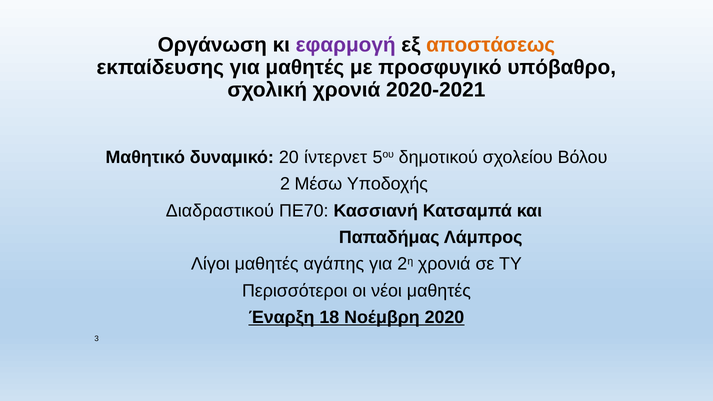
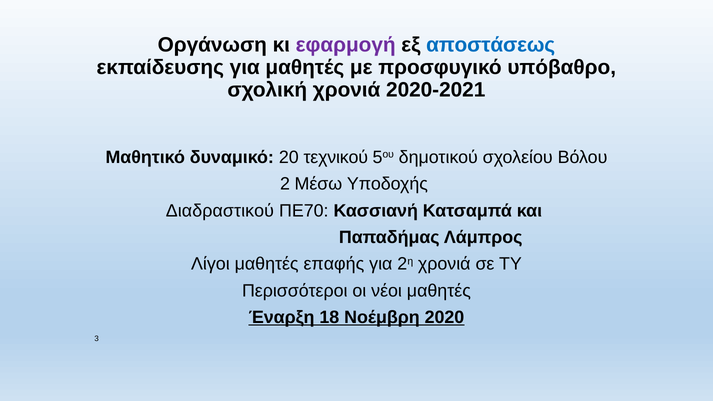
αποστάσεως colour: orange -> blue (491, 45)
ίντερνετ: ίντερνετ -> τεχνικού (336, 157)
αγάπης: αγάπης -> επαφής (334, 264)
